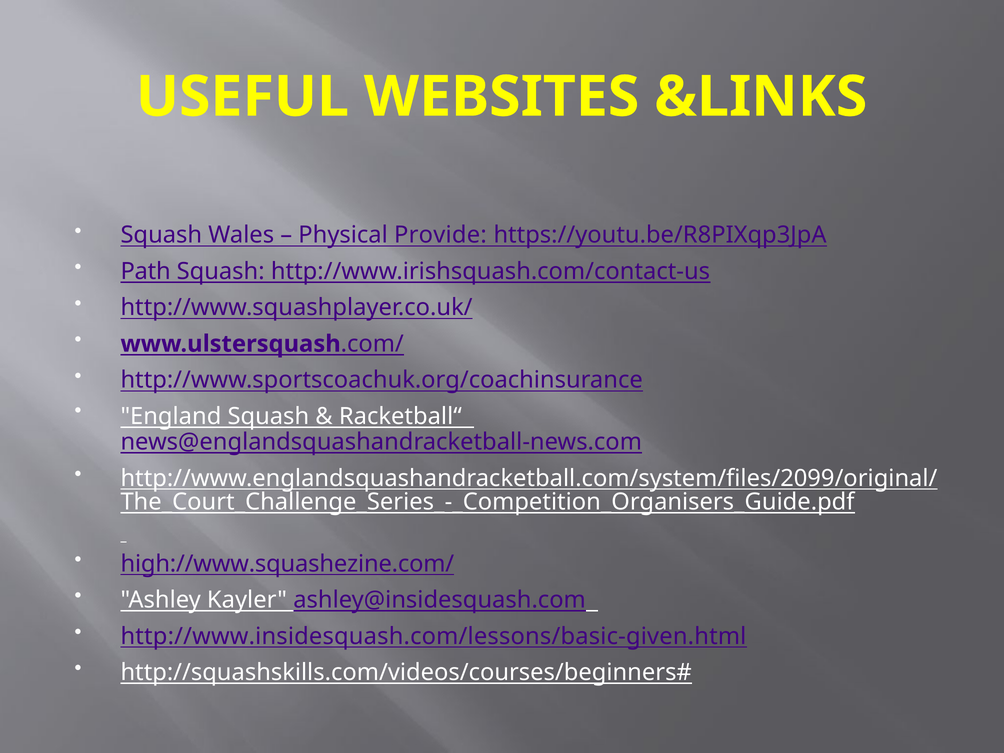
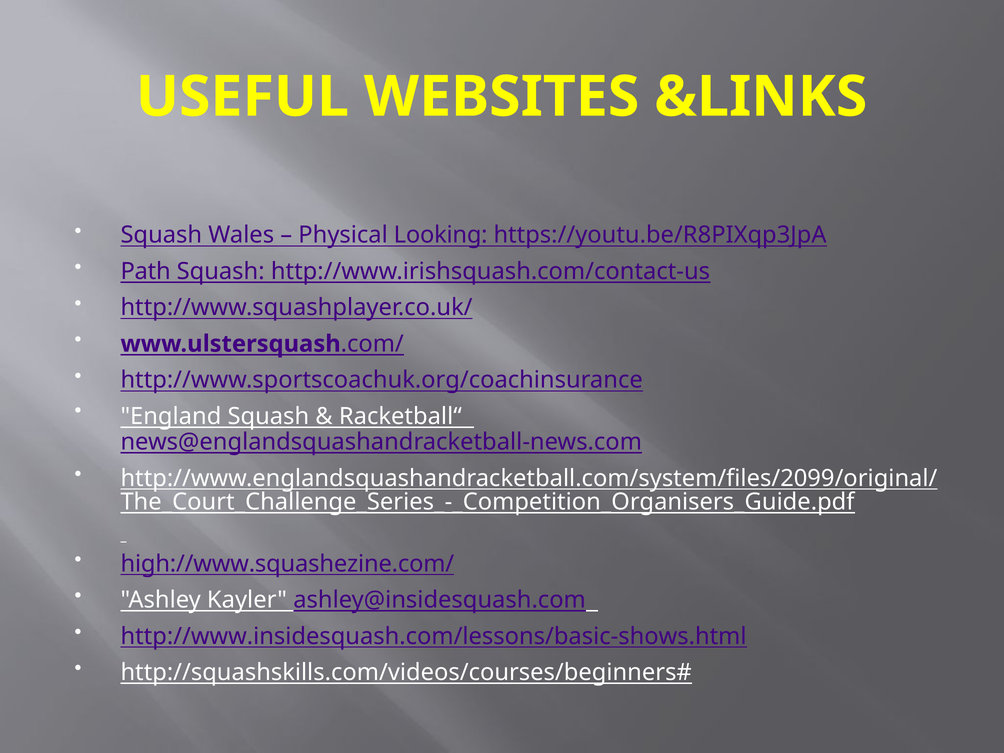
Provide: Provide -> Looking (441, 235)
http://www.insidesquash.com/lessons/basic-given.html: http://www.insidesquash.com/lessons/basic-given.html -> http://www.insidesquash.com/lessons/basic-shows.html (434, 636)
